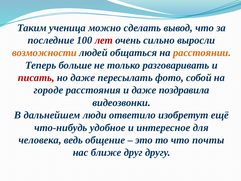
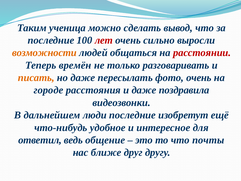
расстоянии colour: orange -> red (202, 53)
больше: больше -> времён (75, 65)
писать colour: red -> orange (36, 78)
фото собой: собой -> очень (199, 78)
люди ответило: ответило -> последние (132, 115)
человека: человека -> ответил (40, 140)
